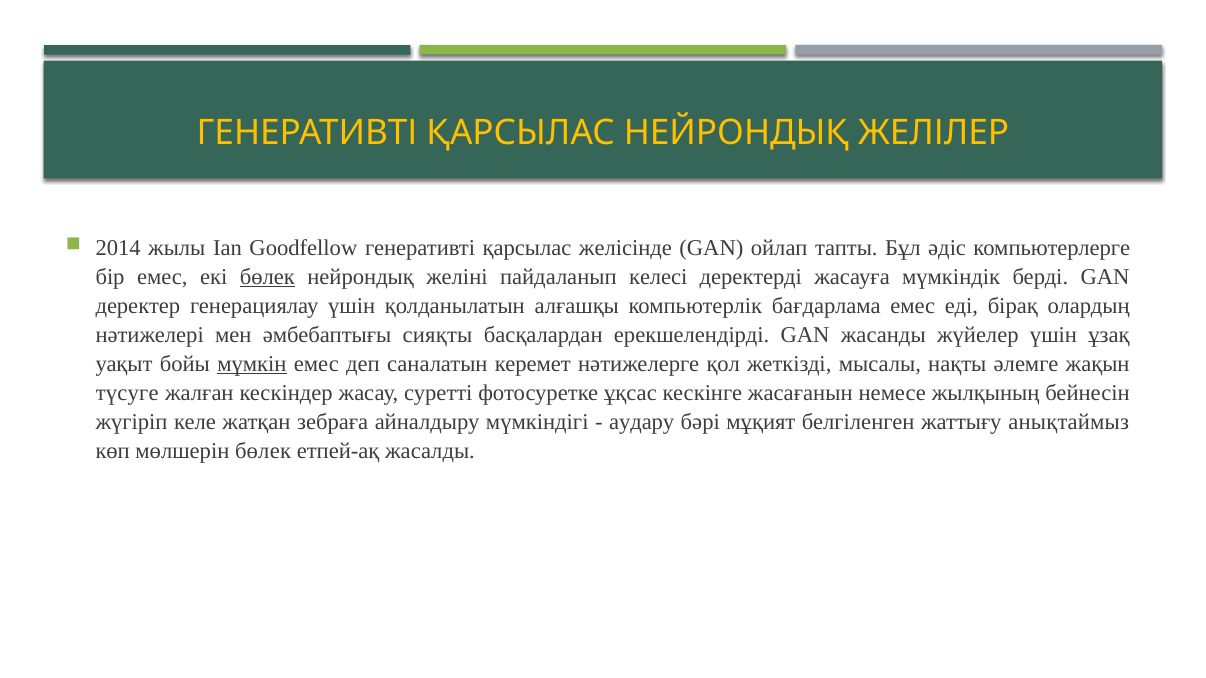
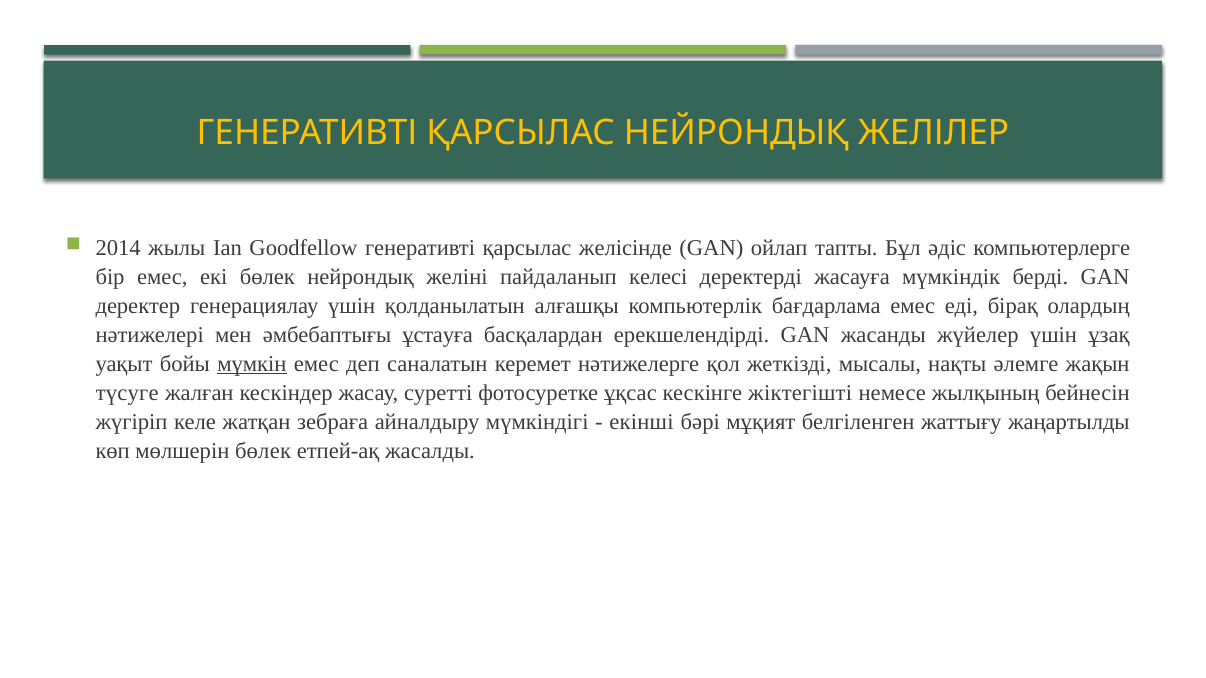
бөлек underline: present -> none (267, 277)
сияқты: сияқты -> ұстауға (438, 335)
жасағанын: жасағанын -> жіктегішті (800, 393)
аудару: аудару -> екінші (642, 422)
анықтаймыз: анықтаймыз -> жаңартылды (1069, 422)
